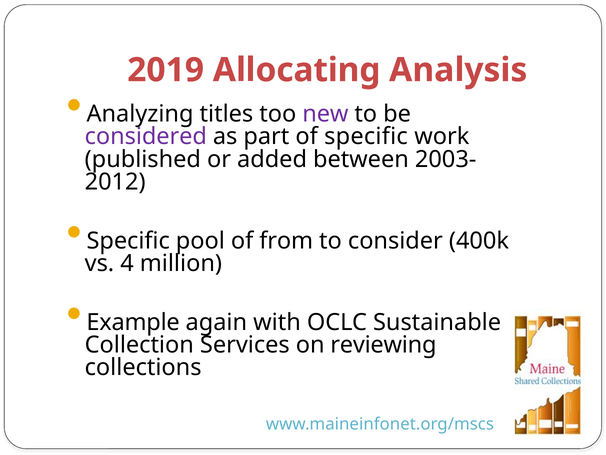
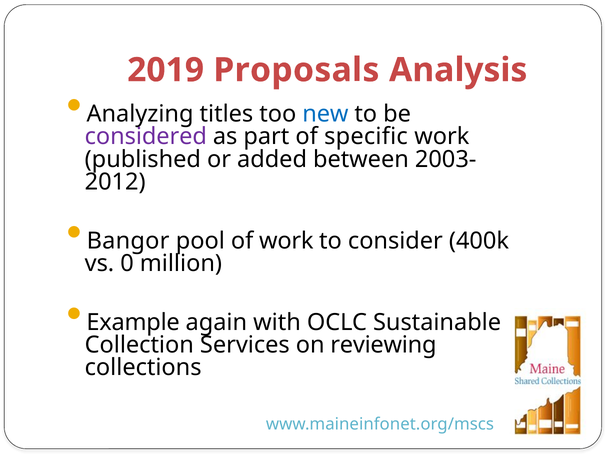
Allocating: Allocating -> Proposals (296, 70)
new colour: purple -> blue (325, 114)
Specific: Specific -> Bangor (128, 240)
of from: from -> work (286, 240)
4: 4 -> 0 (127, 263)
